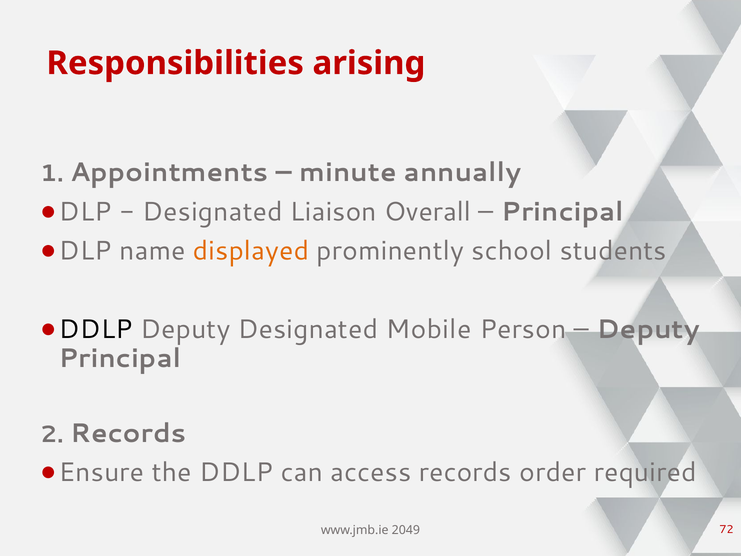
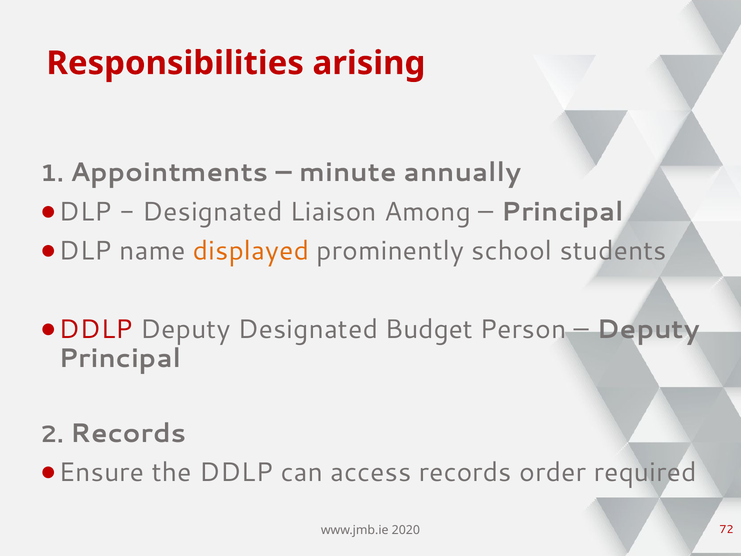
Overall: Overall -> Among (428, 212)
DDLP colour: black -> red (96, 329)
Mobile: Mobile -> Budget (429, 329)
2049: 2049 -> 2020 (406, 530)
